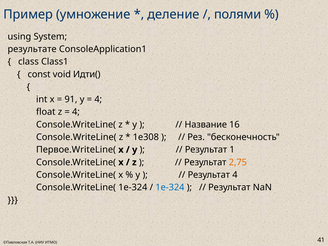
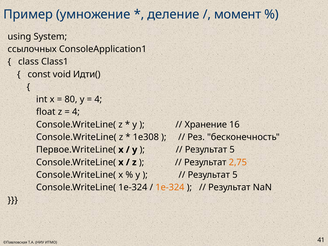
полями: полями -> момент (238, 14)
результате: результате -> ссылочных (32, 49)
91: 91 -> 80 (71, 99)
Название: Название -> Хранение (206, 125)
1: 1 -> 5 (232, 150)
4: 4 -> 5 (235, 175)
1e-324 colour: blue -> orange (170, 187)
